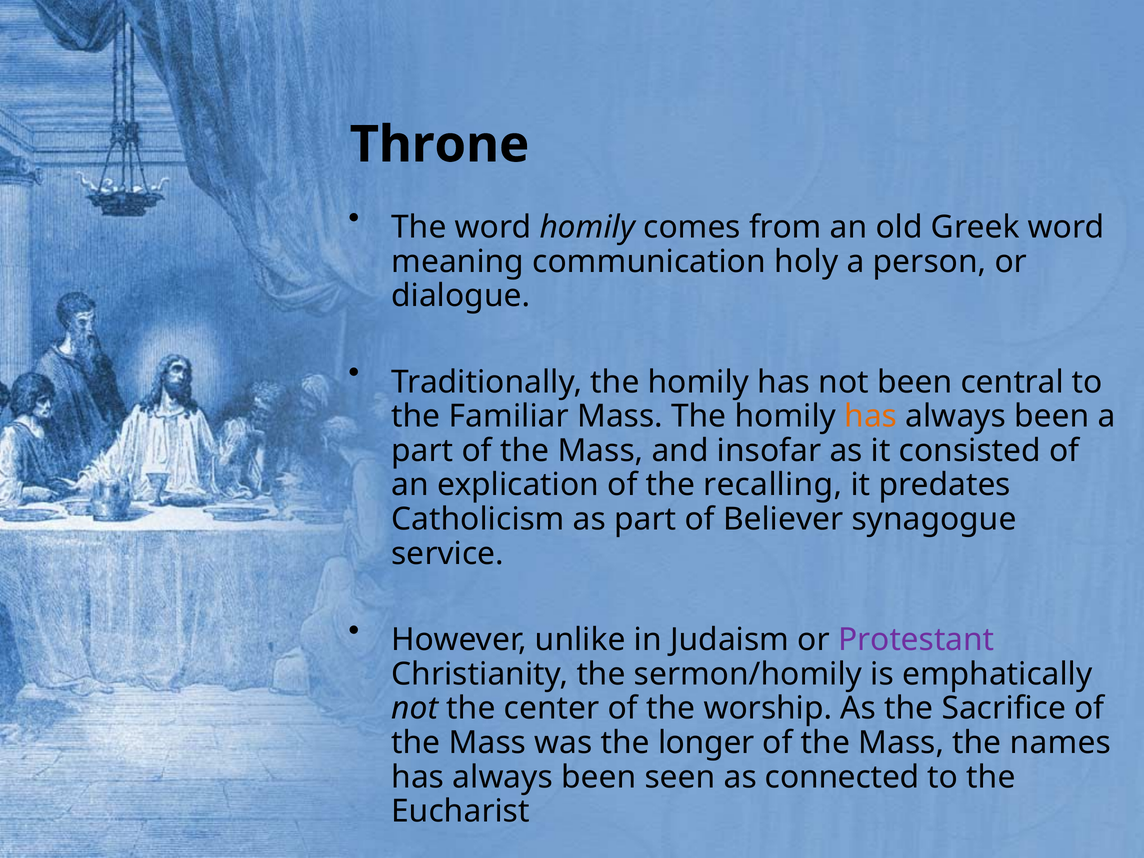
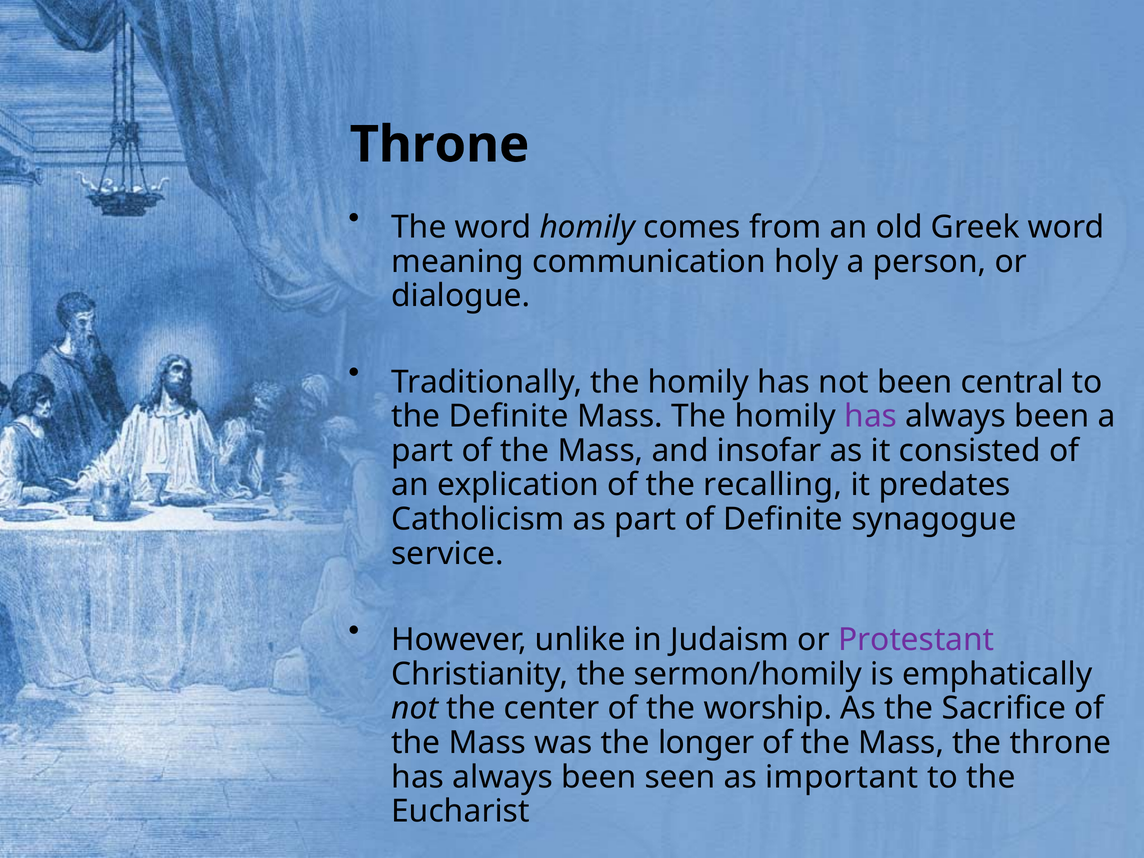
the Familiar: Familiar -> Definite (509, 416)
has colour: orange -> purple (871, 416)
of Believer: Believer -> Definite (783, 519)
the names: names -> throne (1060, 743)
connected: connected -> important (842, 777)
